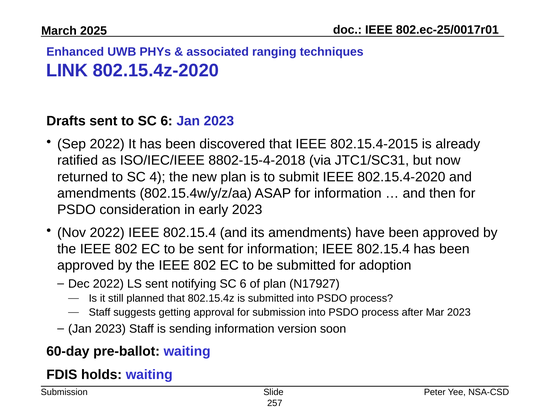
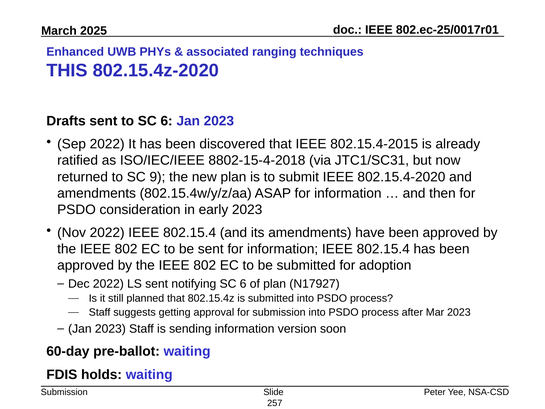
LINK: LINK -> THIS (67, 70)
4: 4 -> 9 (157, 177)
